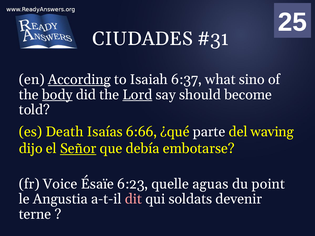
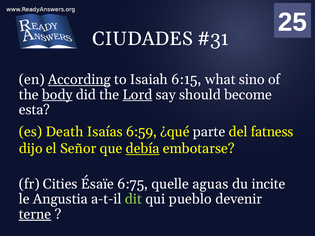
6:37: 6:37 -> 6:15 (186, 80)
told: told -> esta (34, 110)
6:66: 6:66 -> 6:59 (142, 132)
waving: waving -> fatness (272, 132)
Señor underline: present -> none (78, 149)
debía underline: none -> present (143, 149)
Voice: Voice -> Cities (60, 184)
6:23: 6:23 -> 6:75 (133, 184)
point: point -> incite (268, 184)
dit colour: pink -> light green (133, 199)
soldats: soldats -> pueblo (190, 199)
terne underline: none -> present (35, 214)
